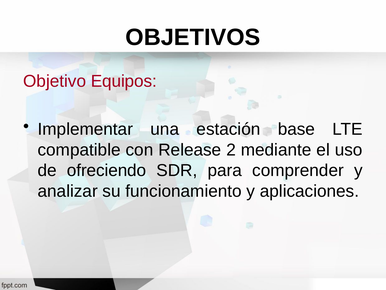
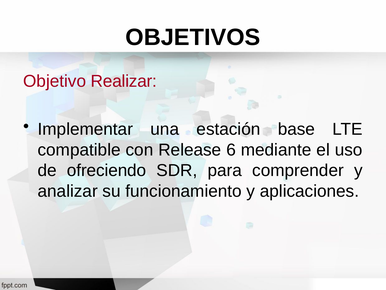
Equipos: Equipos -> Realizar (124, 81)
2: 2 -> 6 (231, 150)
